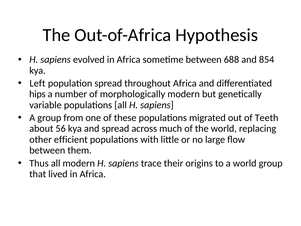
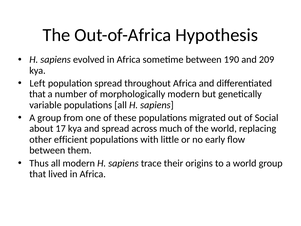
688: 688 -> 190 (231, 60)
854: 854 -> 209 (267, 60)
hips: hips -> that (37, 94)
Teeth: Teeth -> Social (267, 118)
56: 56 -> 17 (61, 129)
large: large -> early (215, 139)
